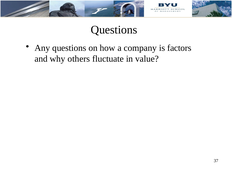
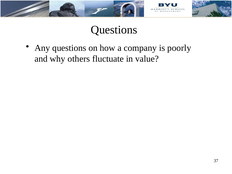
factors: factors -> poorly (179, 48)
